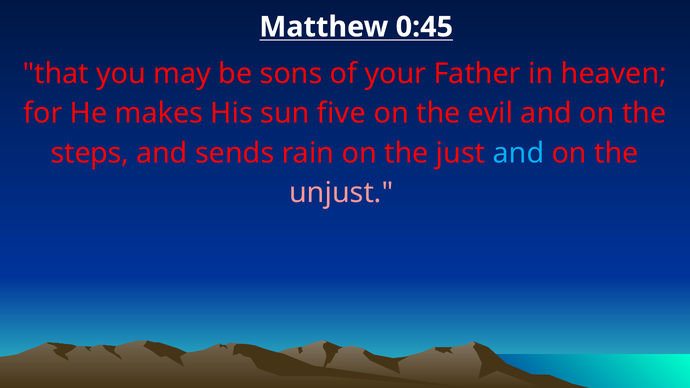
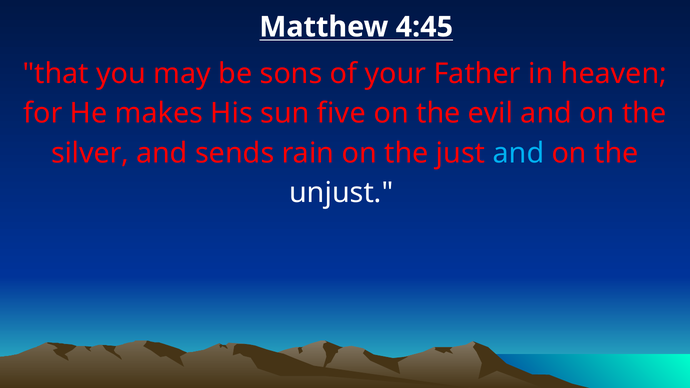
0:45: 0:45 -> 4:45 (424, 27)
steps: steps -> silver (90, 153)
unjust colour: pink -> white (341, 193)
